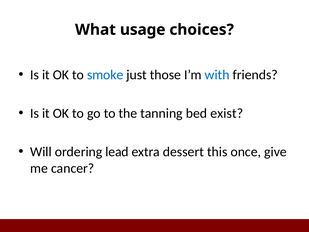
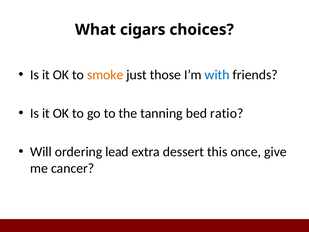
usage: usage -> cigars (143, 30)
smoke colour: blue -> orange (105, 75)
exist: exist -> ratio (227, 113)
